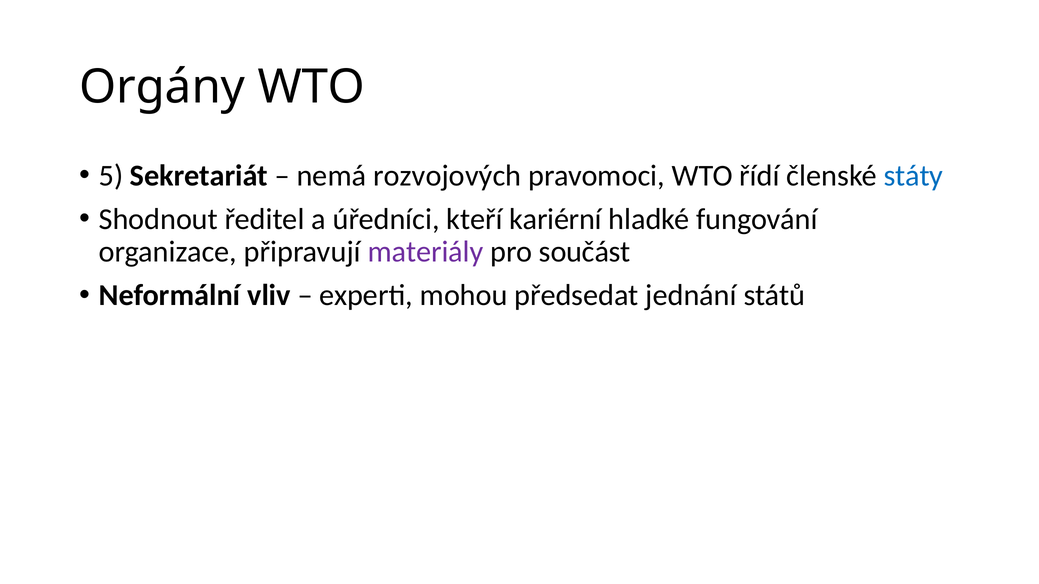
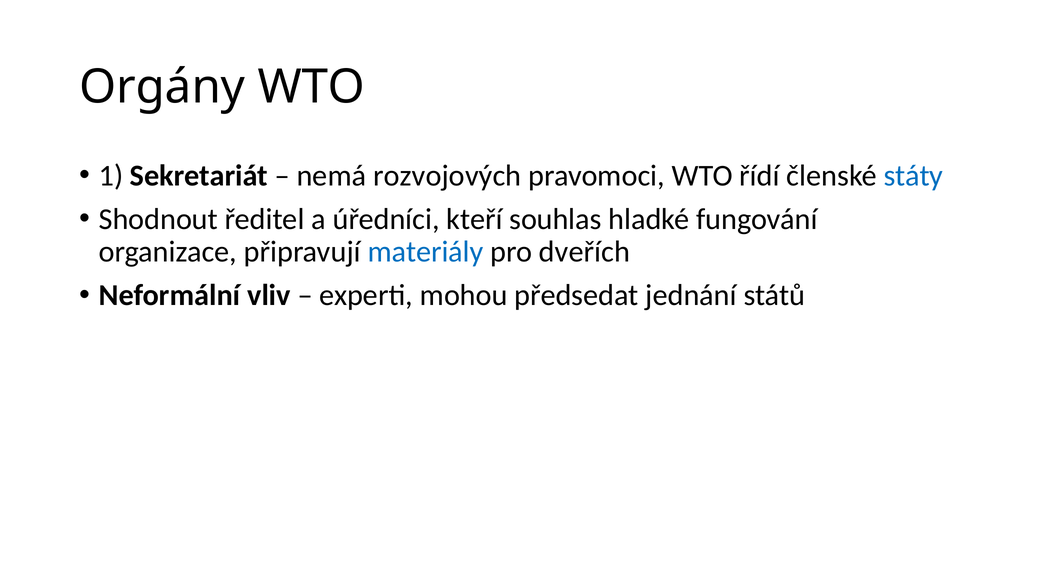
5: 5 -> 1 (111, 176)
kariérní: kariérní -> souhlas (555, 219)
materiály colour: purple -> blue (426, 252)
součást: součást -> dveřích (585, 252)
